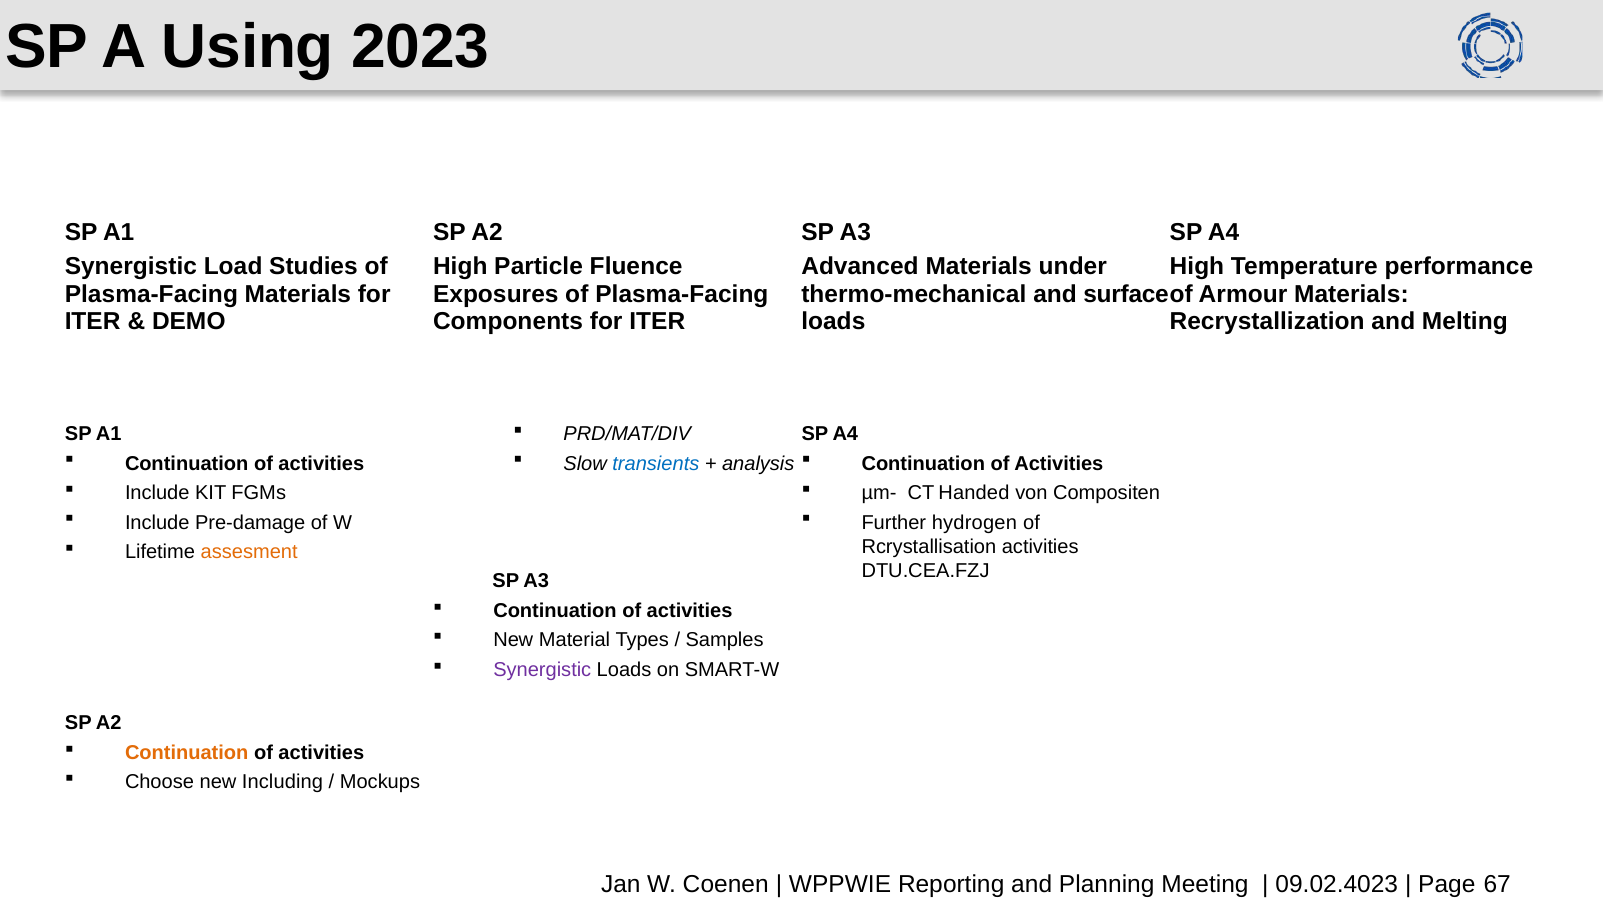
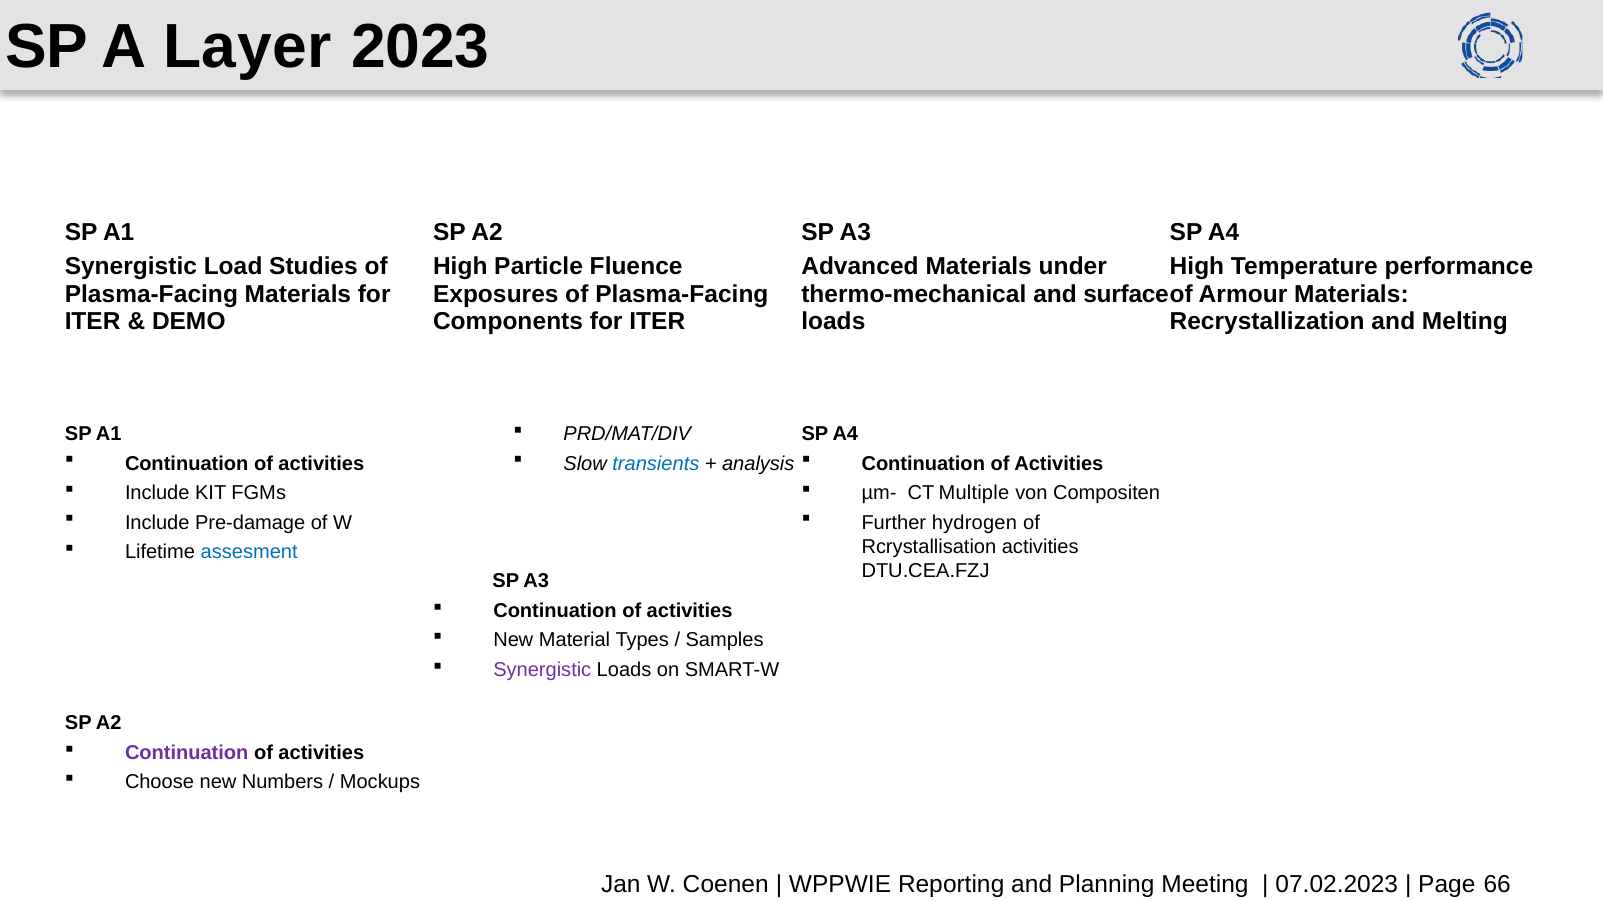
Using: Using -> Layer (248, 47)
Handed: Handed -> Multiple (974, 493)
assesment colour: orange -> blue (249, 552)
Continuation colour: orange -> purple (187, 753)
Including: Including -> Numbers (283, 783)
09.02.4023: 09.02.4023 -> 07.02.2023 (1337, 885)
67: 67 -> 66 (1497, 885)
